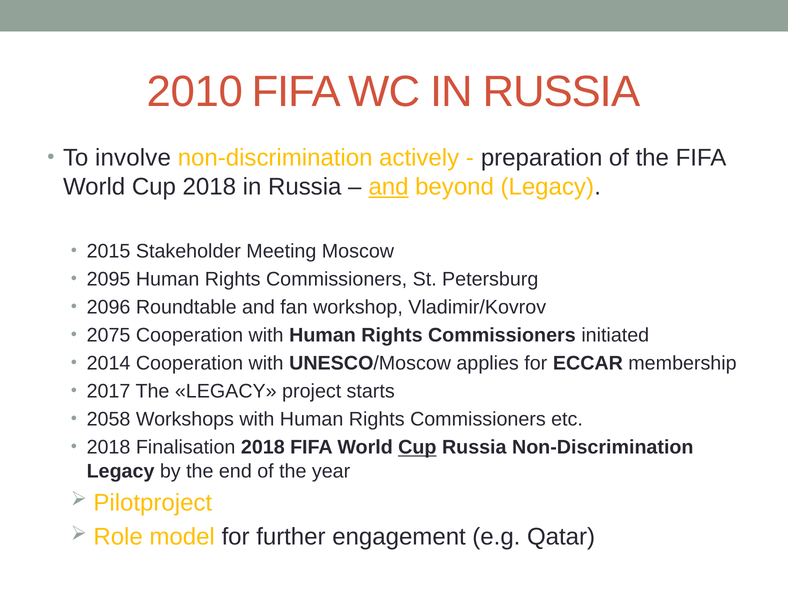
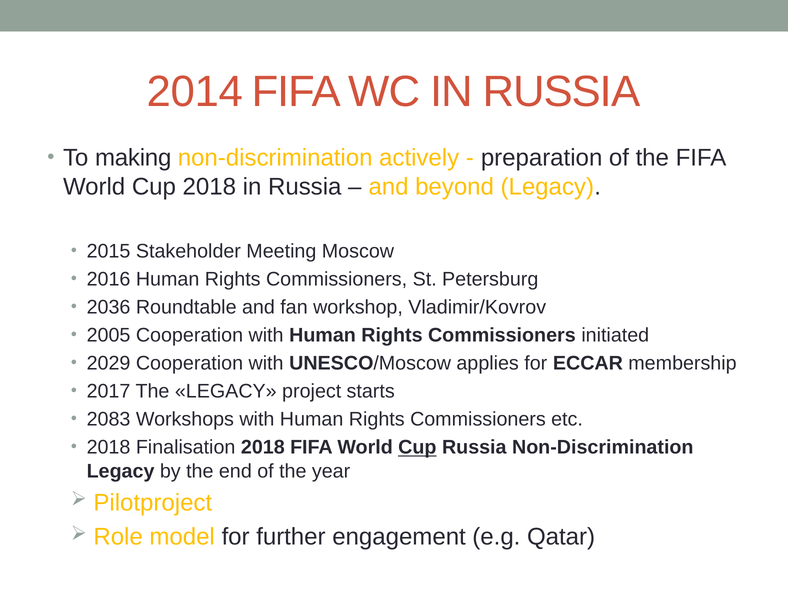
2010: 2010 -> 2014 (195, 92)
involve: involve -> making (133, 158)
and underline: present -> none (389, 187)
2095: 2095 -> 2016 (109, 279)
2096: 2096 -> 2036 (109, 307)
2075: 2075 -> 2005 (109, 335)
2014: 2014 -> 2029 (109, 363)
2058: 2058 -> 2083 (109, 419)
